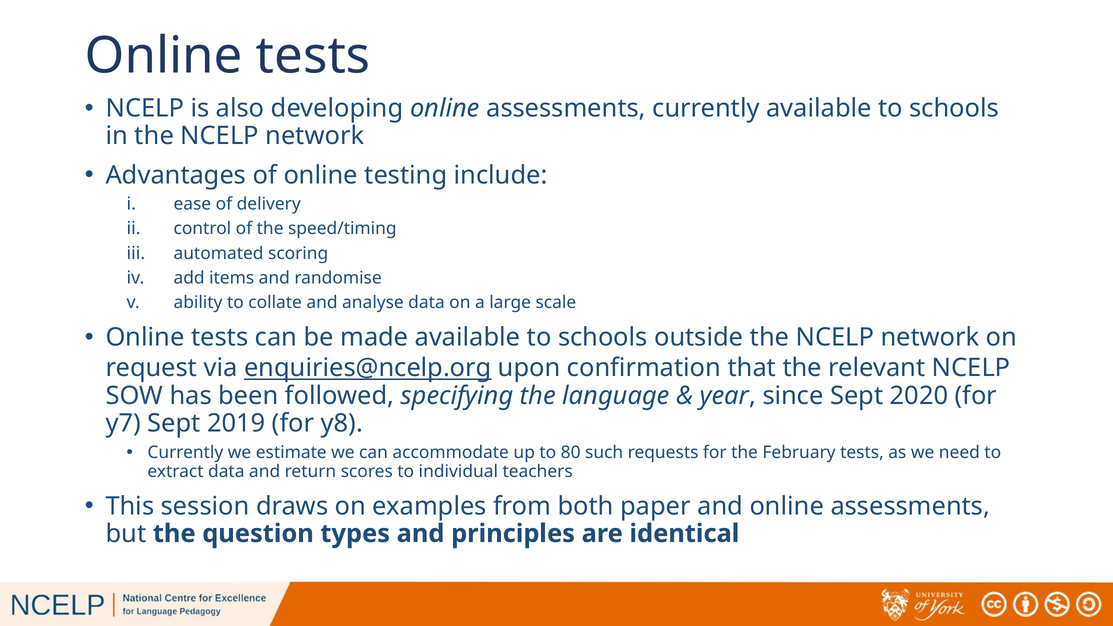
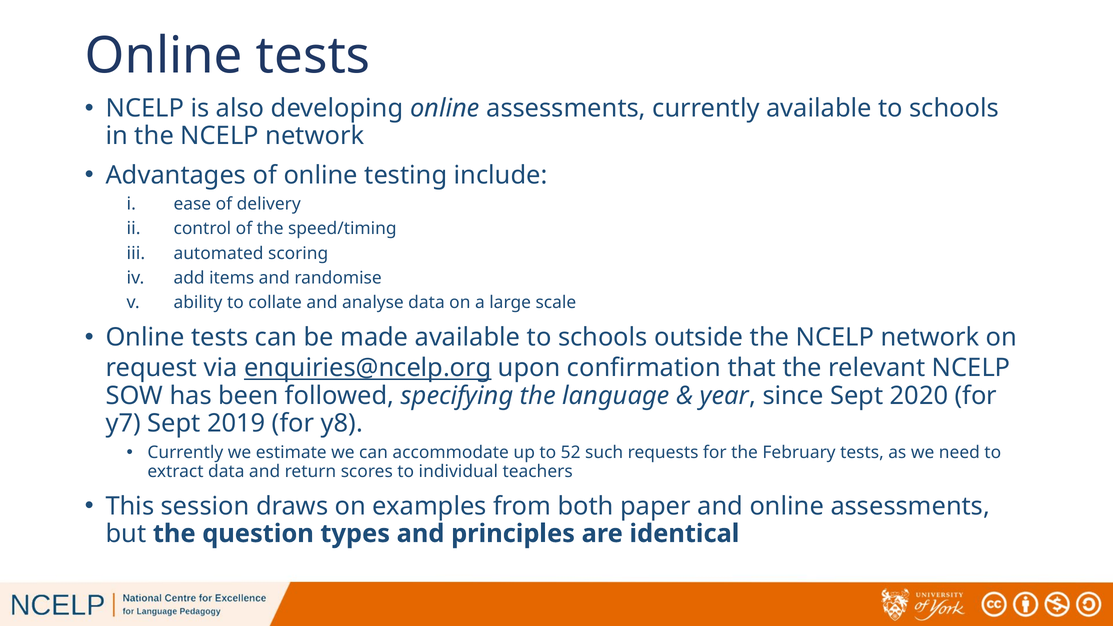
80: 80 -> 52 (571, 453)
